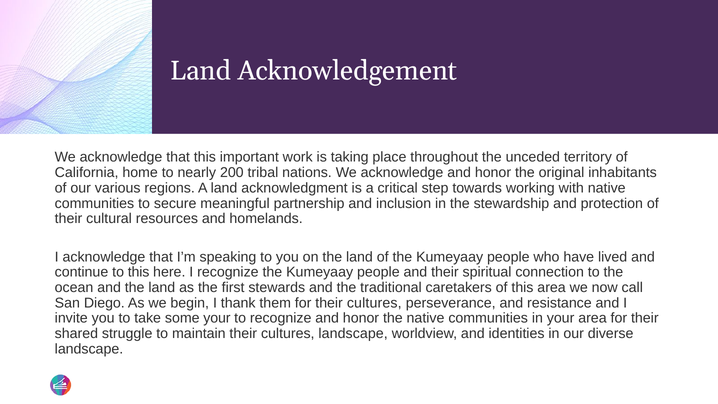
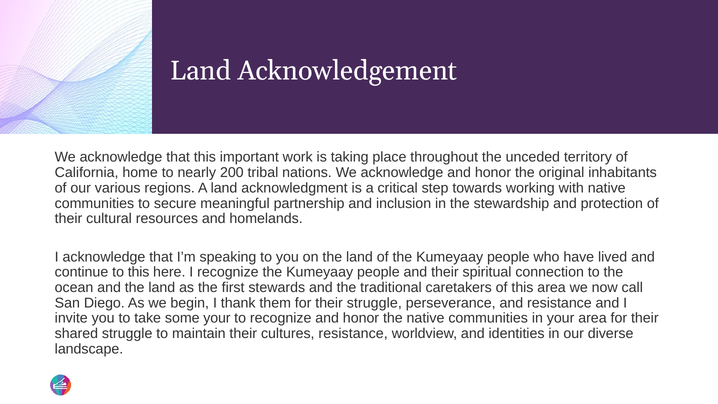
for their cultures: cultures -> struggle (374, 303)
cultures landscape: landscape -> resistance (353, 334)
